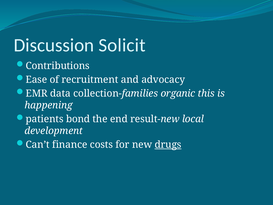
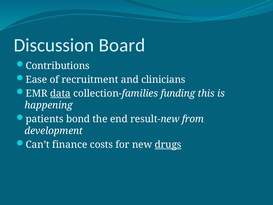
Solicit: Solicit -> Board (122, 45)
advocacy: advocacy -> clinicians (163, 80)
data underline: none -> present (60, 93)
organic: organic -> funding (178, 93)
local: local -> from (193, 119)
